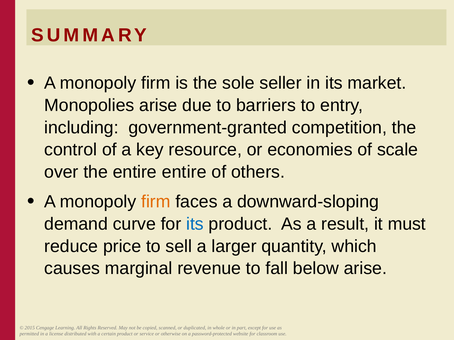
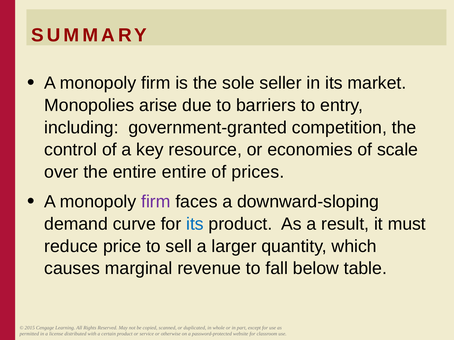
others: others -> prices (258, 172)
firm colour: orange -> purple (156, 202)
below arise: arise -> table (365, 269)
